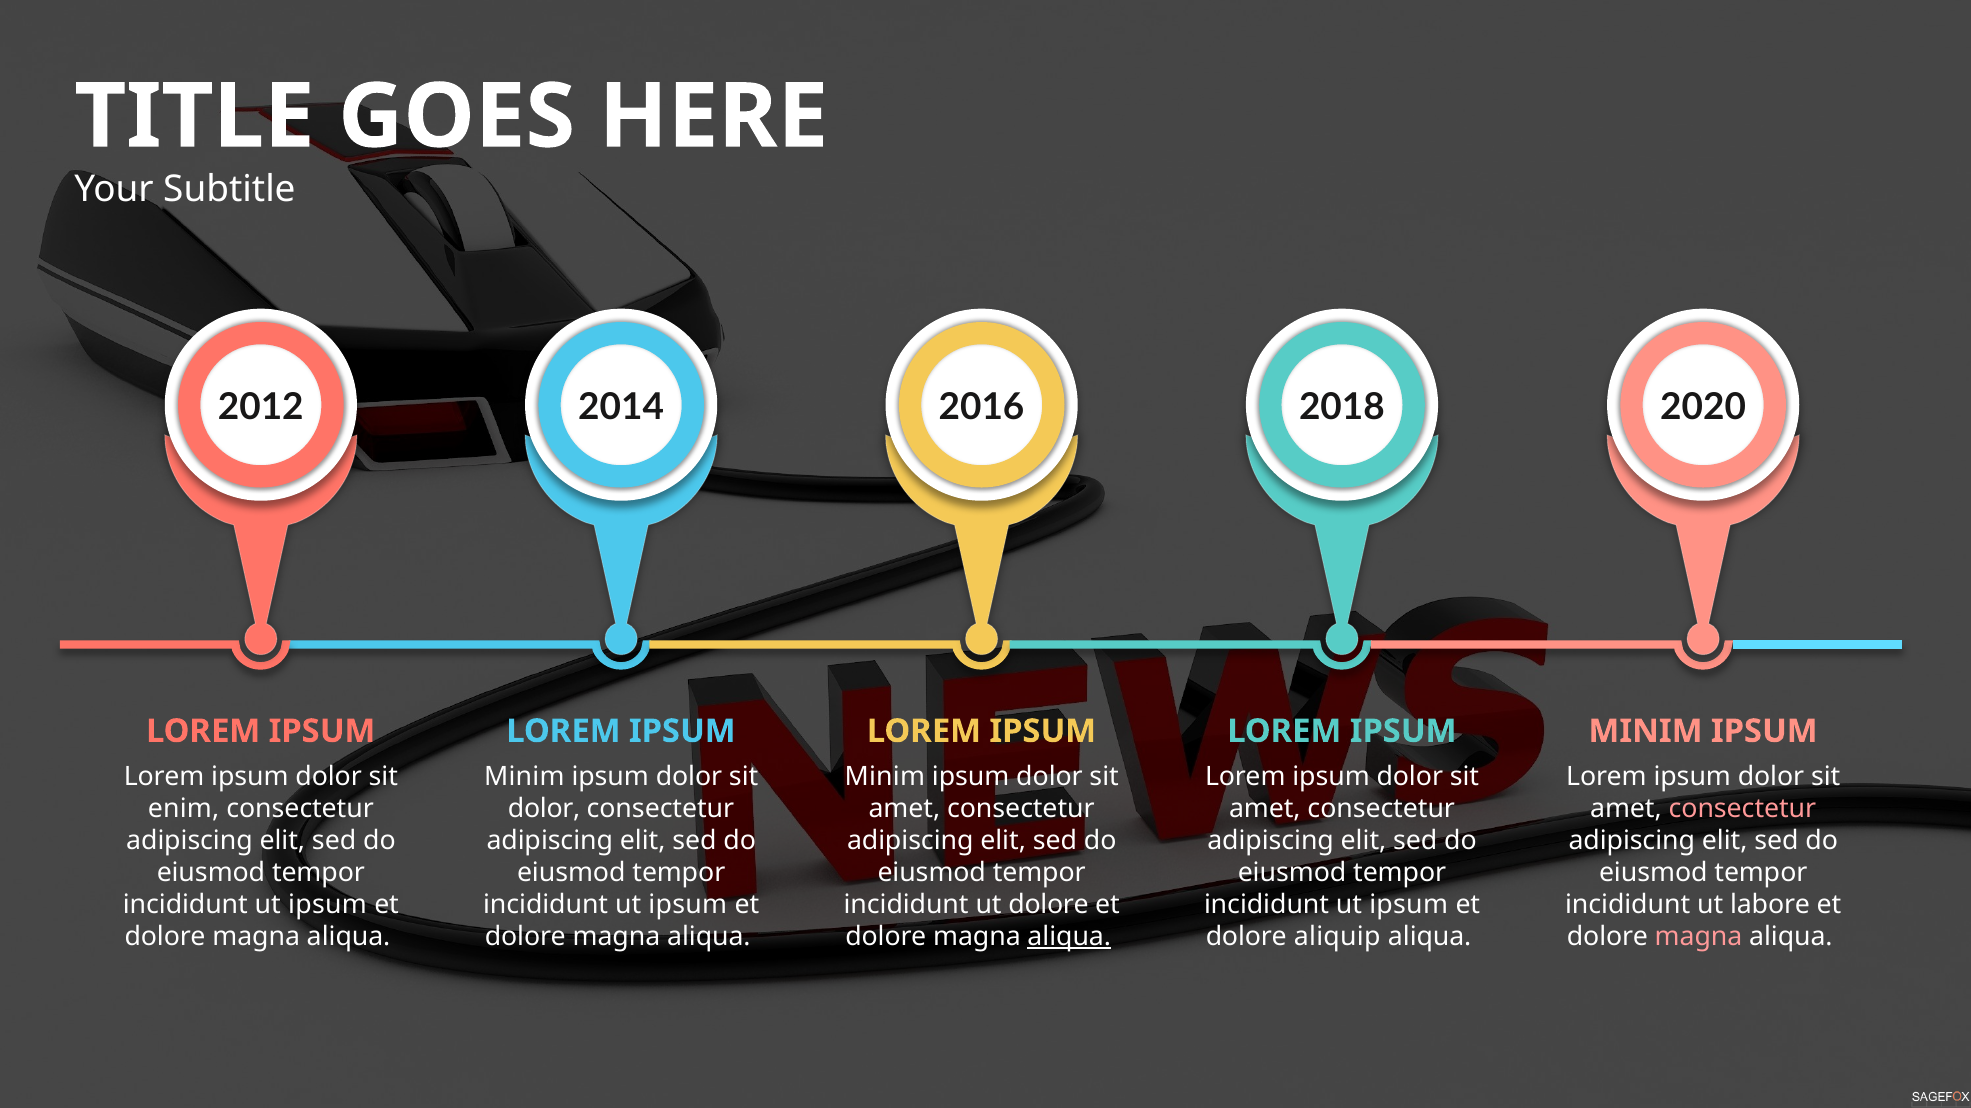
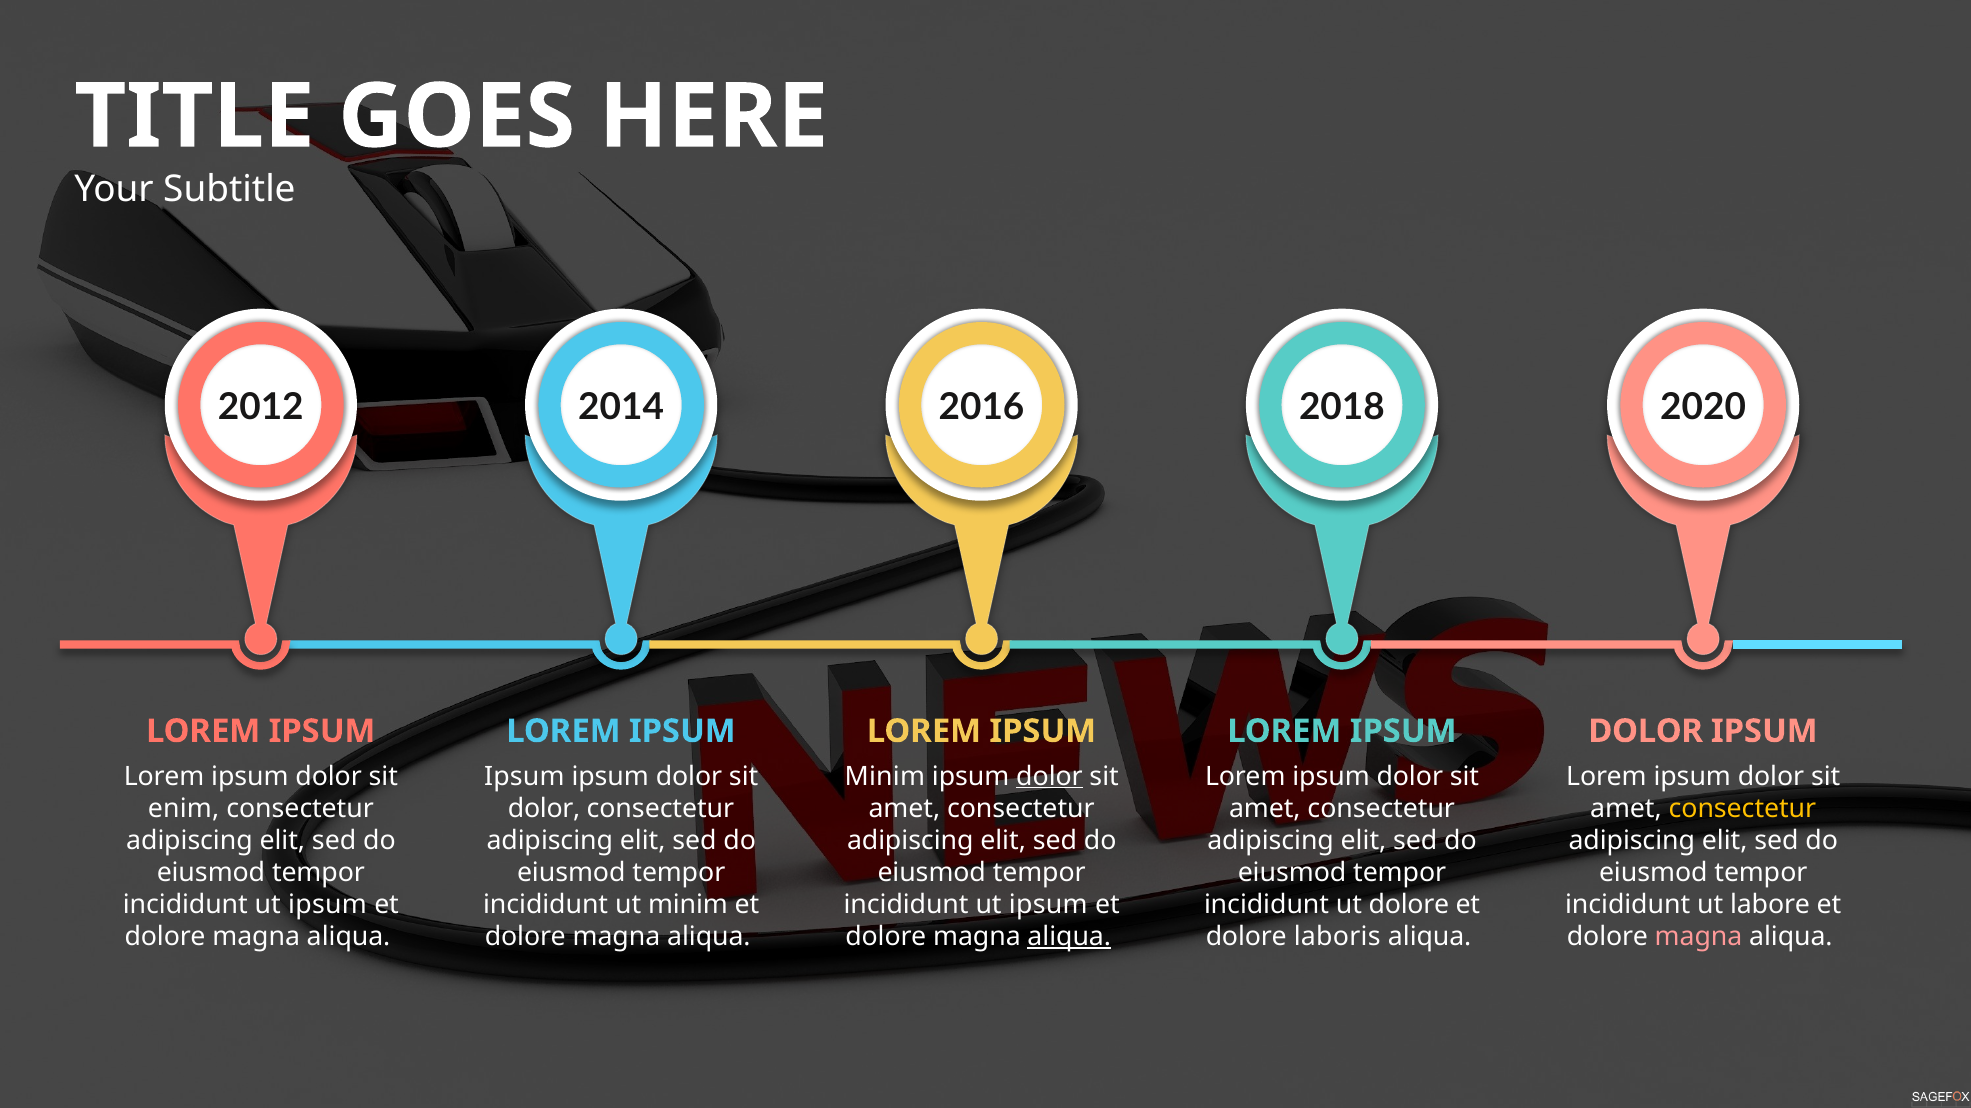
MINIM: MINIM -> DOLOR (1646, 732)
Minim: Minim -> Ipsum (524, 777)
dolor underline: none -> present (1050, 777)
consectetur colour: pink -> yellow (1742, 809)
ipsum: ipsum -> minim (688, 905)
dolore: dolore -> ipsum (1048, 905)
ipsum: ipsum -> dolore (1409, 905)
aliquip: aliquip -> laboris (1337, 937)
